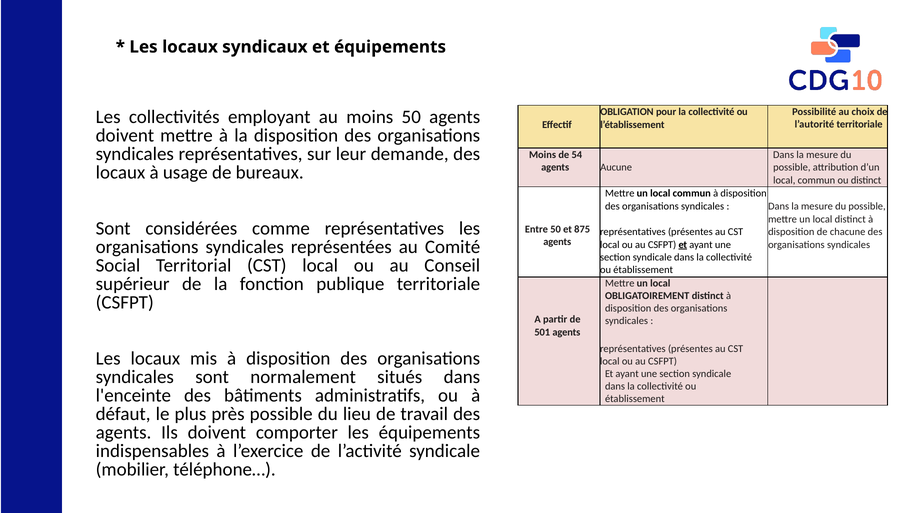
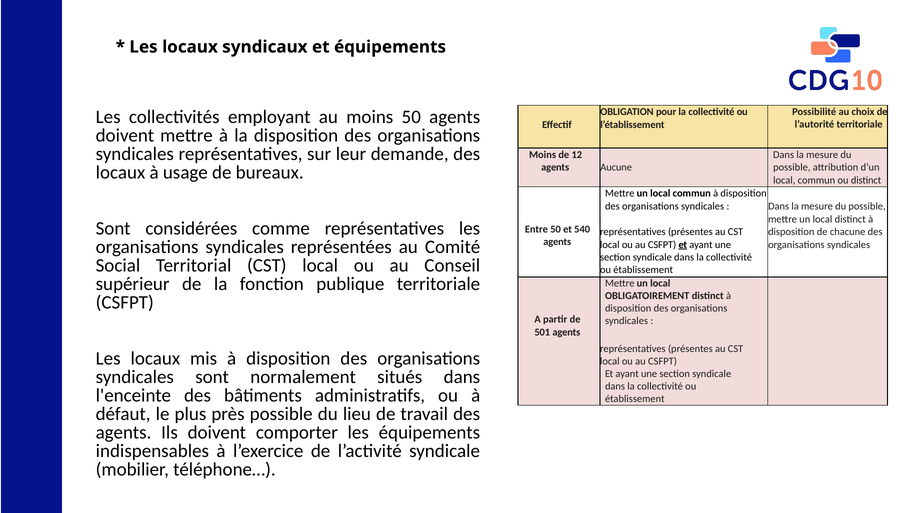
54: 54 -> 12 (577, 154)
875: 875 -> 540 (582, 229)
